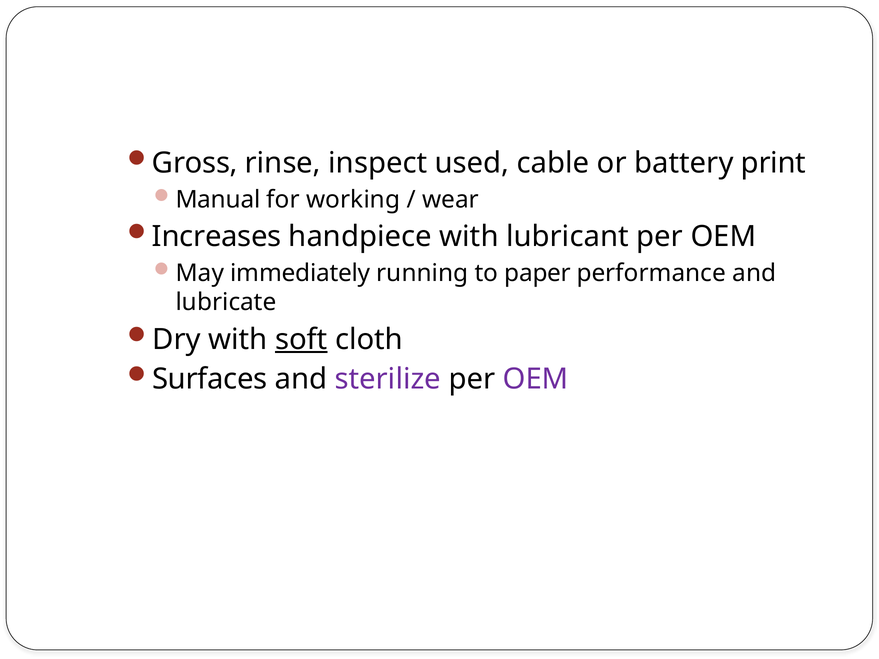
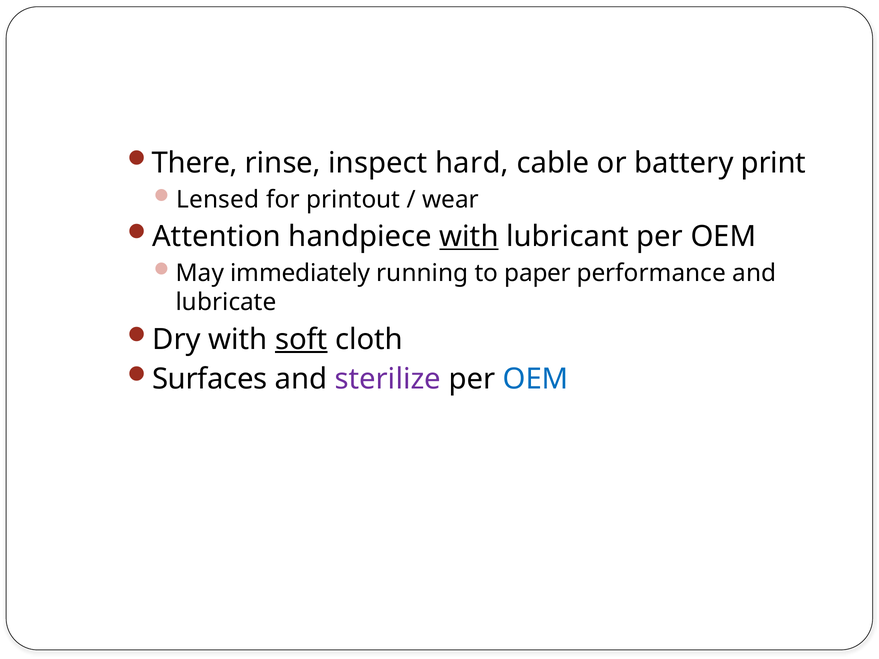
Gross: Gross -> There (195, 163)
used: used -> hard (472, 163)
Manual: Manual -> Lensed (218, 200)
working: working -> printout (353, 200)
Increases: Increases -> Attention (217, 237)
with underline: none -> present (469, 237)
OEM colour: purple -> blue (536, 379)
